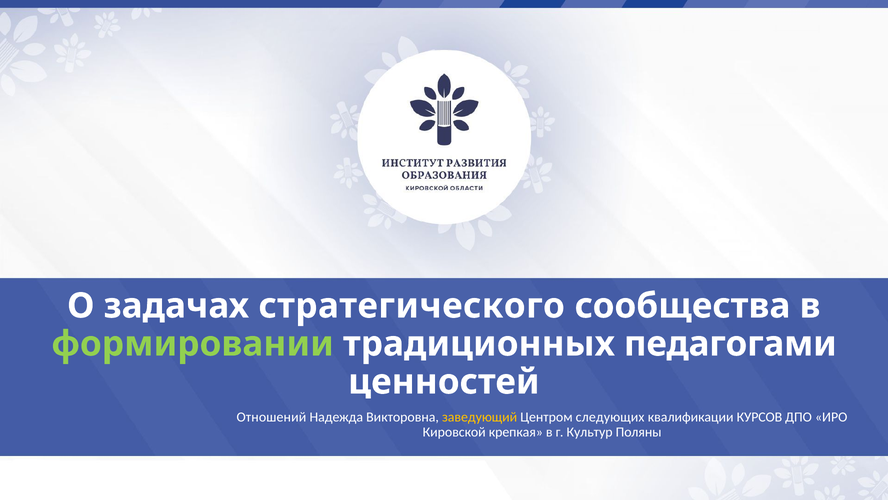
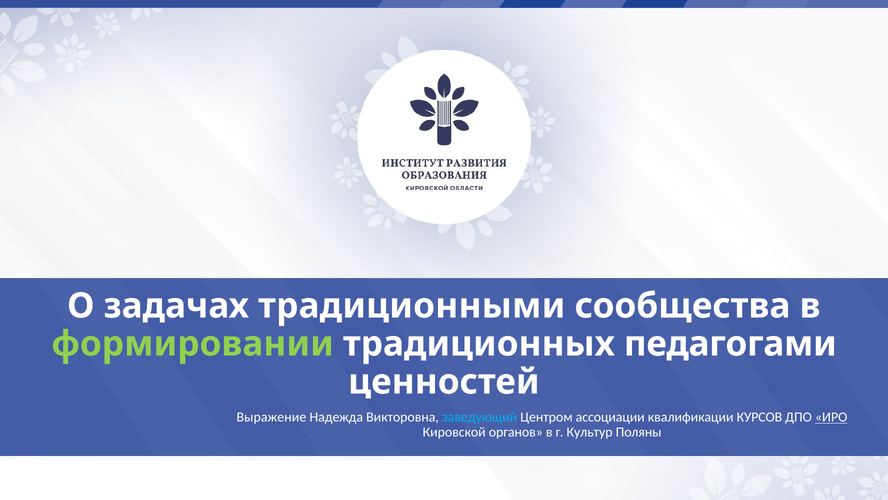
стратегического: стратегического -> традиционными (412, 306)
Отношений: Отношений -> Выражение (271, 417)
заведующий colour: yellow -> light blue (480, 417)
следующих: следующих -> ассоциации (610, 417)
ИРО underline: none -> present (831, 417)
крепкая: крепкая -> органов (516, 432)
